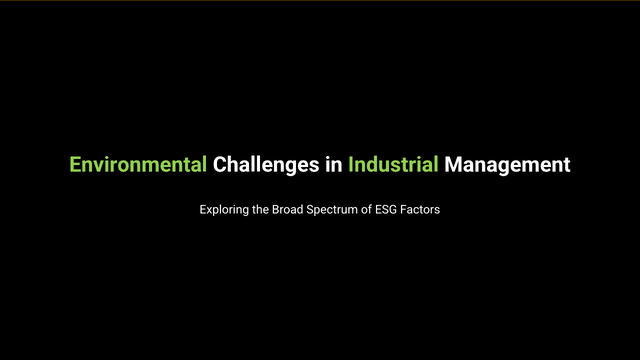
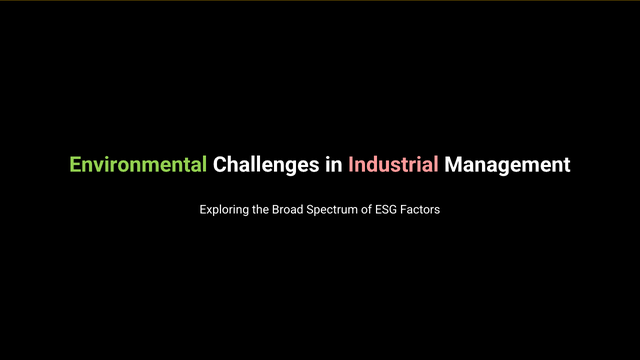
Industrial colour: light green -> pink (393, 165)
